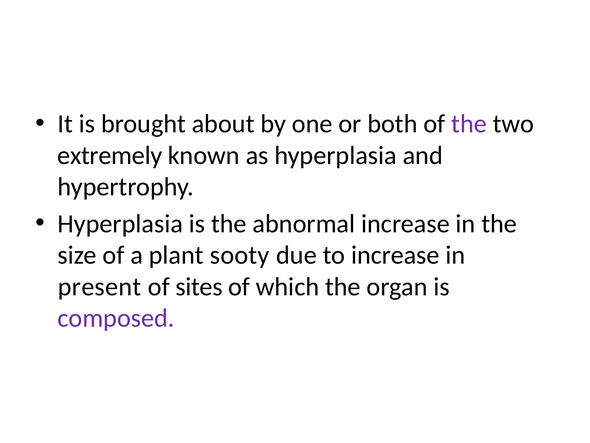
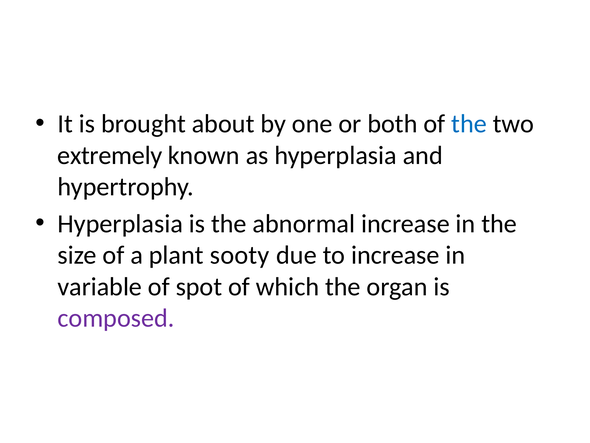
the colour: purple -> blue (469, 124)
present: present -> variable (100, 286)
sites: sites -> spot (199, 286)
